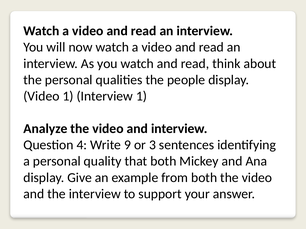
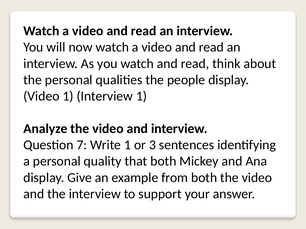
4: 4 -> 7 (82, 145)
Write 9: 9 -> 1 (128, 145)
